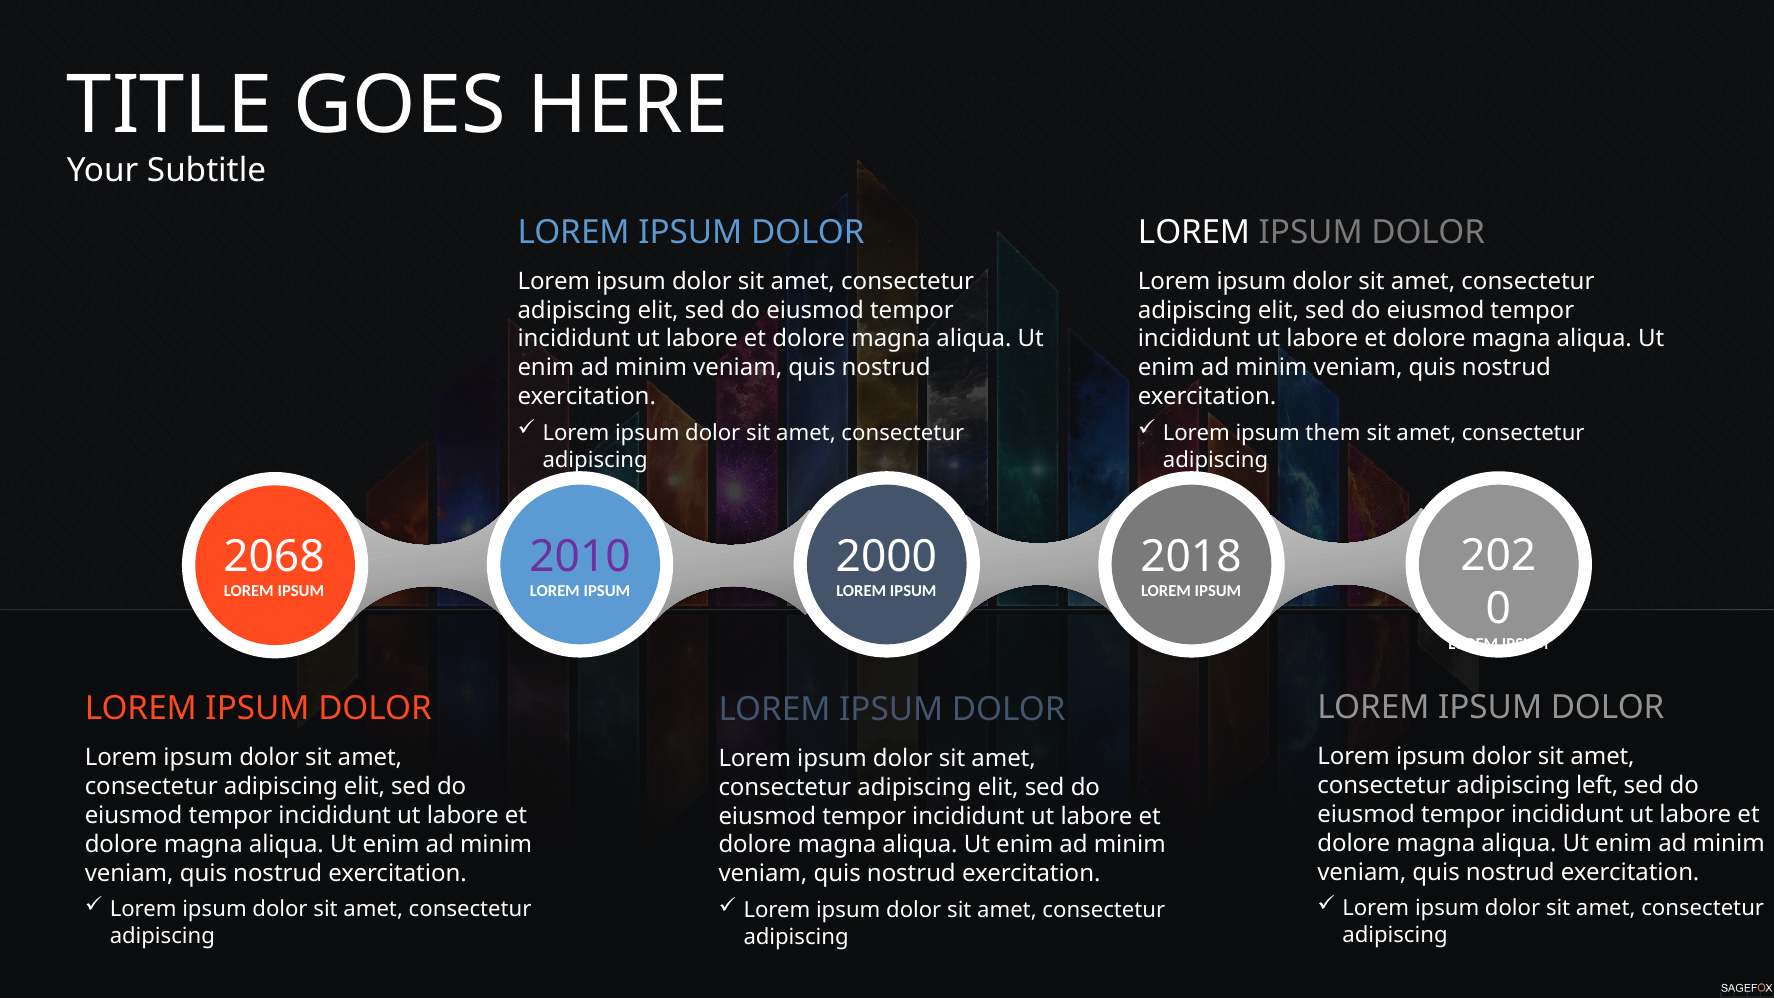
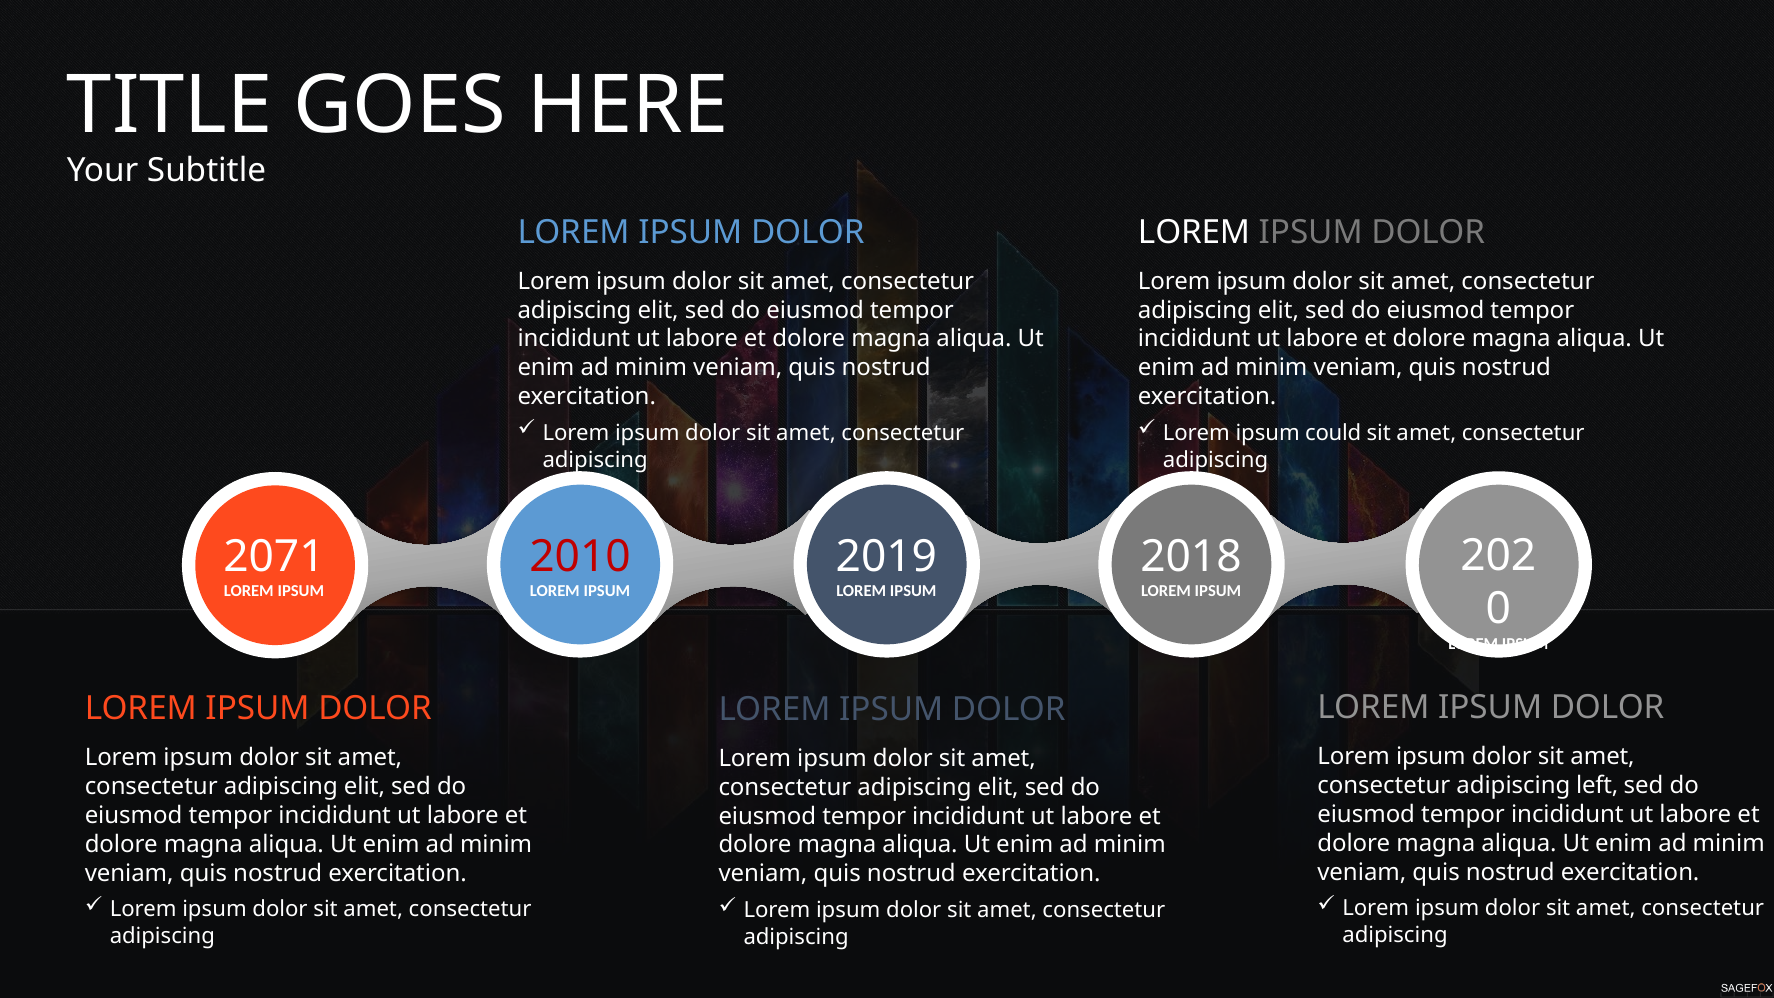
them: them -> could (1333, 433)
2068: 2068 -> 2071 (274, 556)
2010 colour: purple -> red (580, 556)
2000: 2000 -> 2019 (886, 556)
